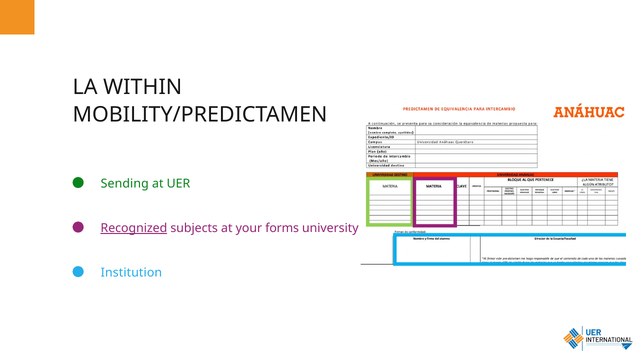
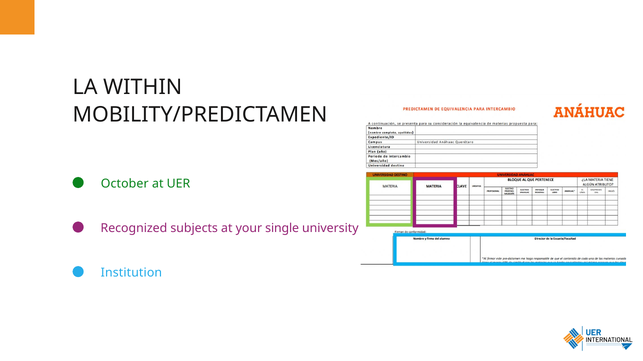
Sending: Sending -> October (125, 184)
Recognized underline: present -> none (134, 229)
forms: forms -> single (282, 229)
